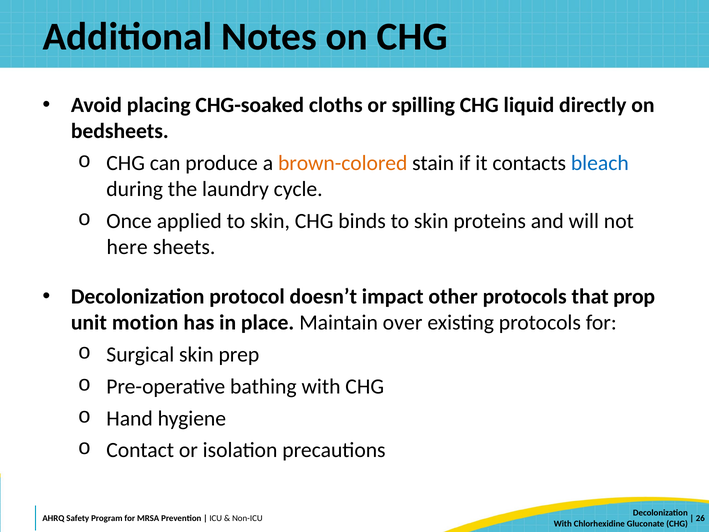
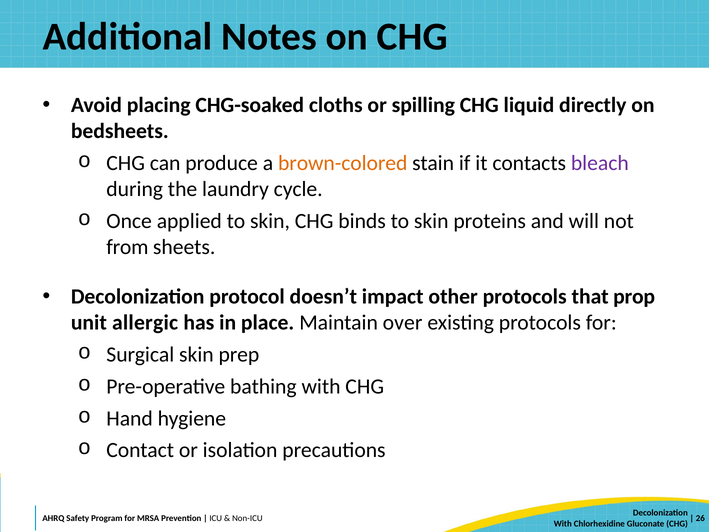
bleach colour: blue -> purple (600, 163)
here: here -> from (127, 247)
motion: motion -> allergic (145, 322)
